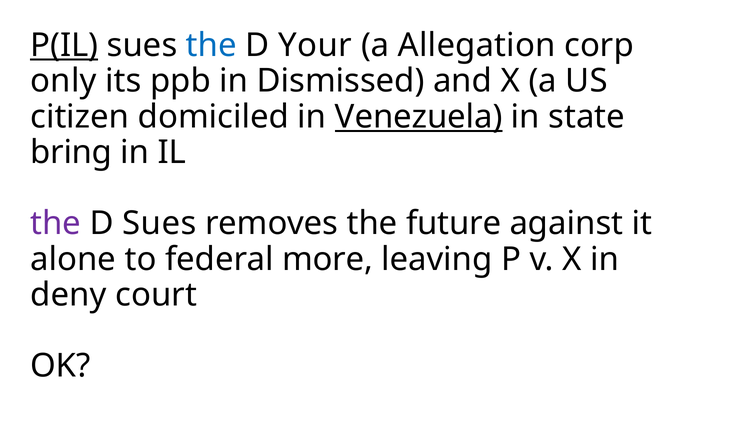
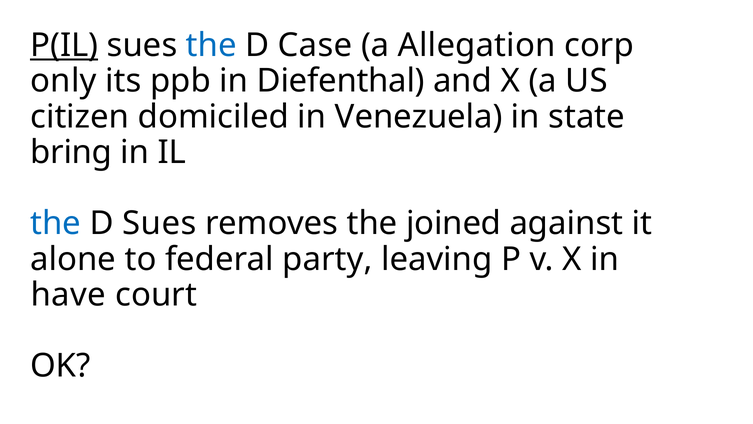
Your: Your -> Case (315, 45)
Dismissed: Dismissed -> Diefenthal (341, 81)
Venezuela underline: present -> none (419, 117)
the colour: purple -> blue (56, 223)
future: future -> joined (454, 223)
more: more -> party (327, 259)
deny: deny -> have (68, 294)
